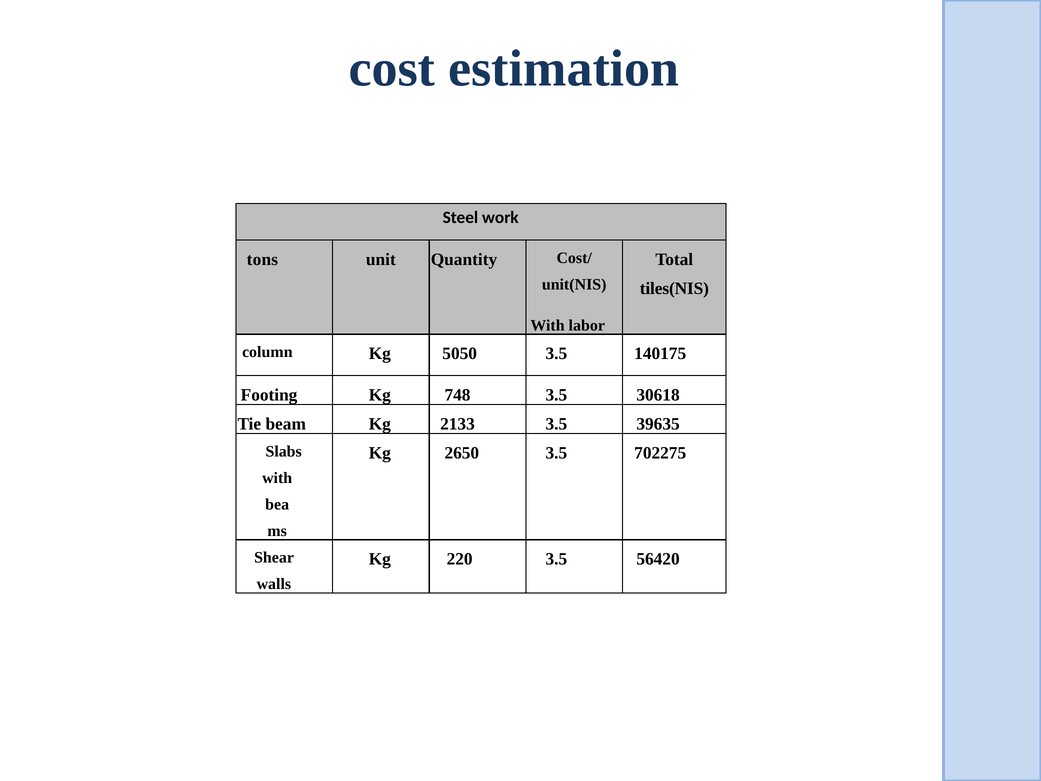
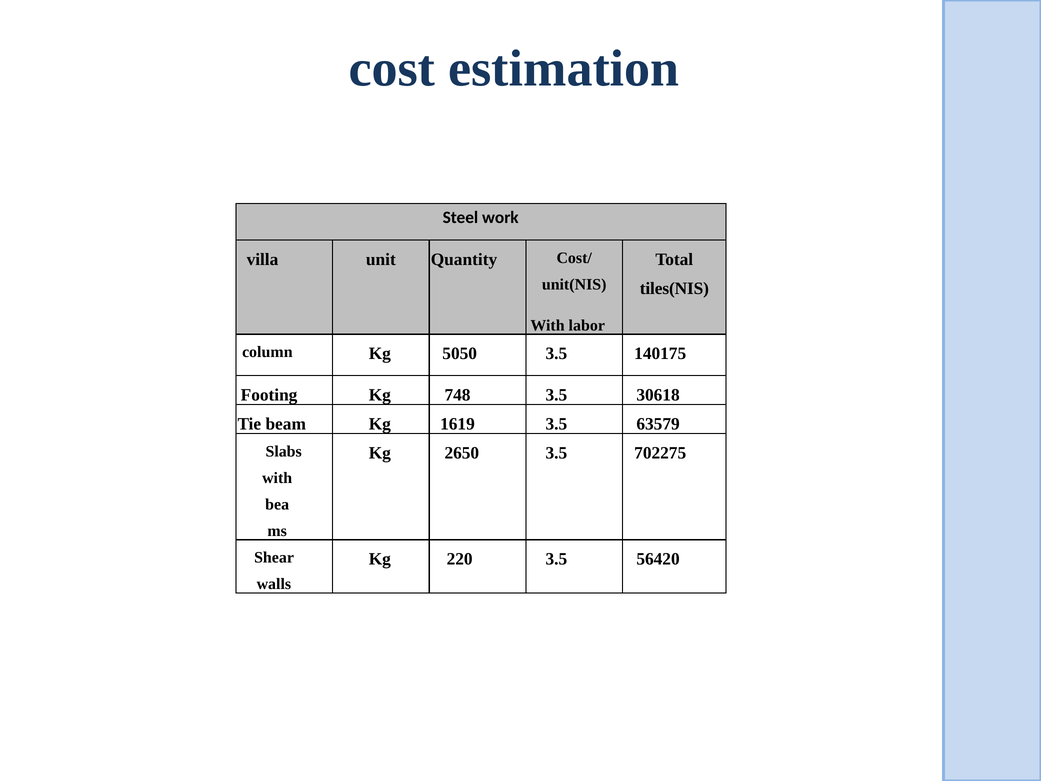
tons: tons -> villa (262, 259)
2133: 2133 -> 1619 (457, 424)
39635: 39635 -> 63579 (658, 424)
